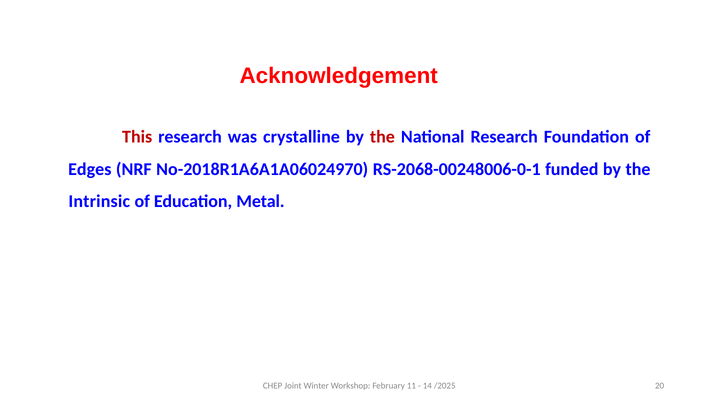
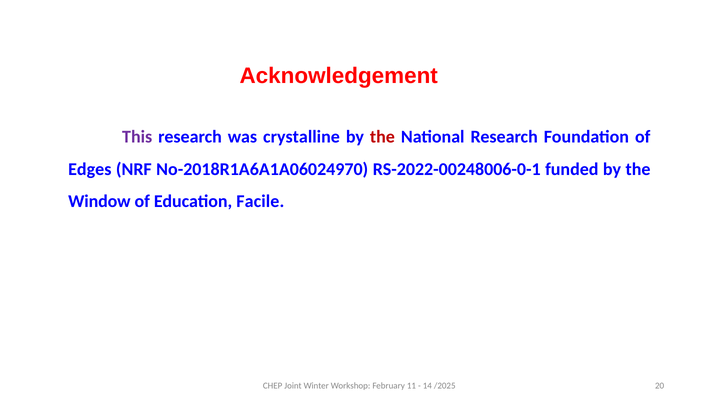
This colour: red -> purple (137, 137)
RS-2068-00248006-0-1: RS-2068-00248006-0-1 -> RS-2022-00248006-0-1 (457, 169)
Intrinsic: Intrinsic -> Window (99, 202)
Metal: Metal -> Facile (260, 202)
